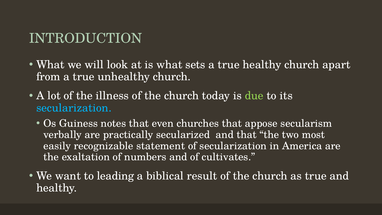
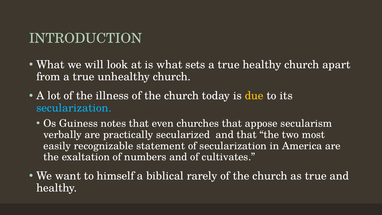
due colour: light green -> yellow (254, 96)
leading: leading -> himself (115, 176)
result: result -> rarely (202, 176)
